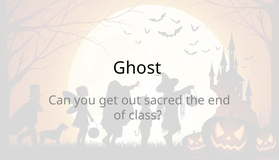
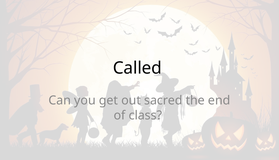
Ghost: Ghost -> Called (137, 68)
